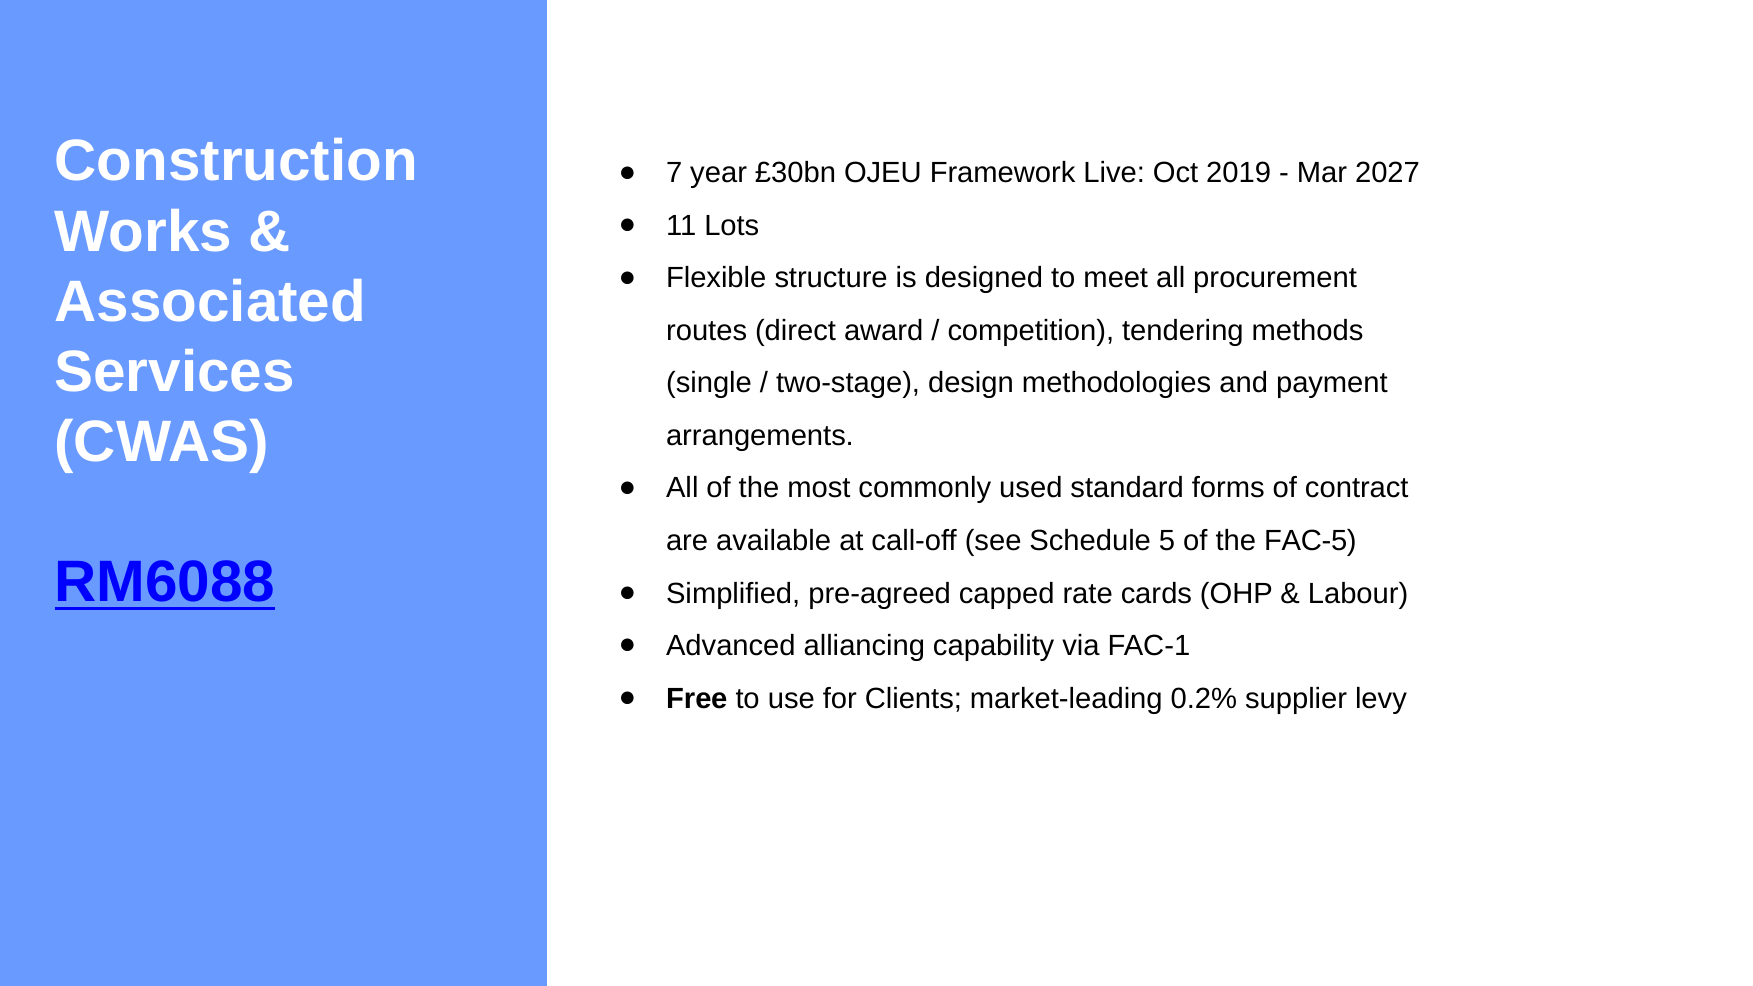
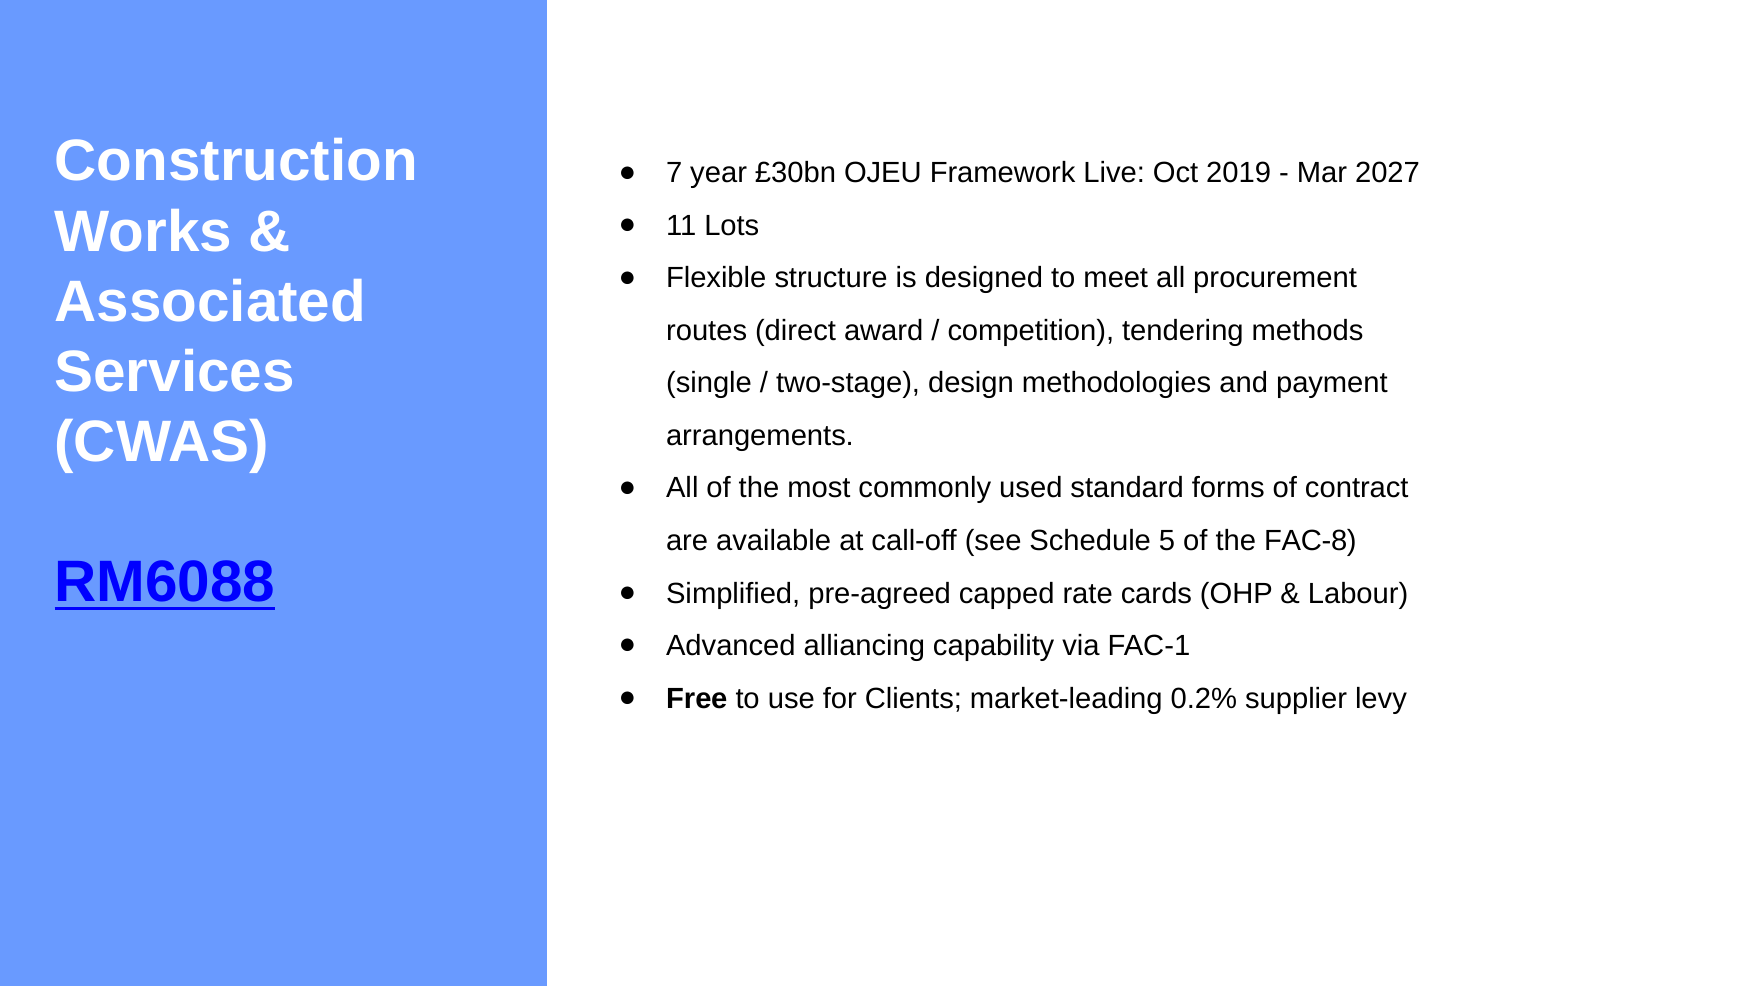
FAC-5: FAC-5 -> FAC-8 (1310, 541)
